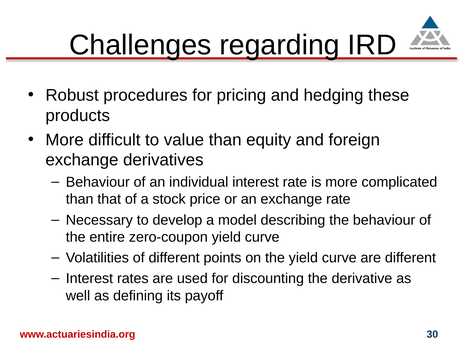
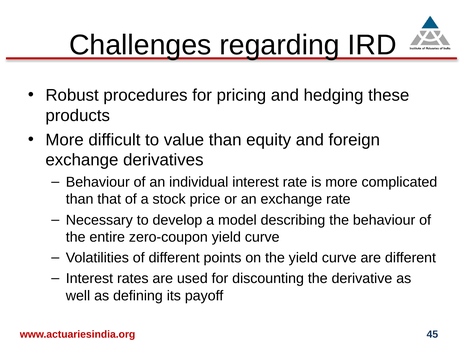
30: 30 -> 45 (432, 334)
